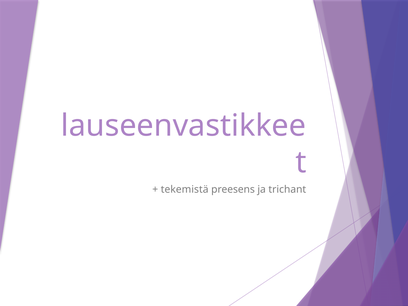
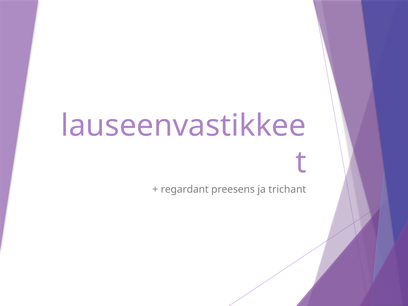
tekemistä: tekemistä -> regardant (185, 190)
